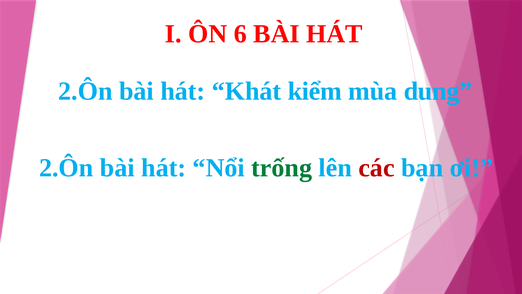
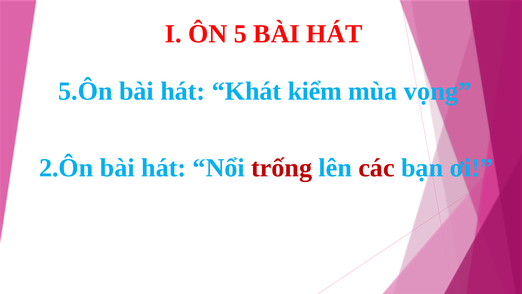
6: 6 -> 5 (240, 34)
2.Ôn: 2.Ôn -> 5.Ôn (85, 91)
dung: dung -> vọng (438, 91)
trống colour: green -> red (282, 168)
